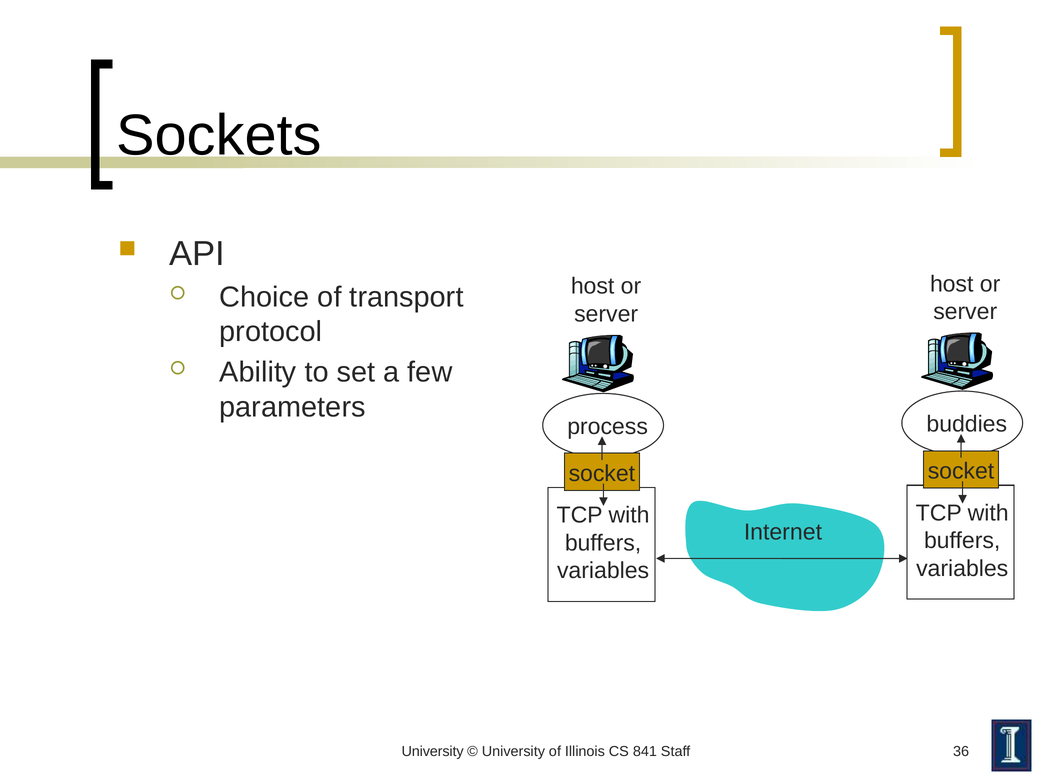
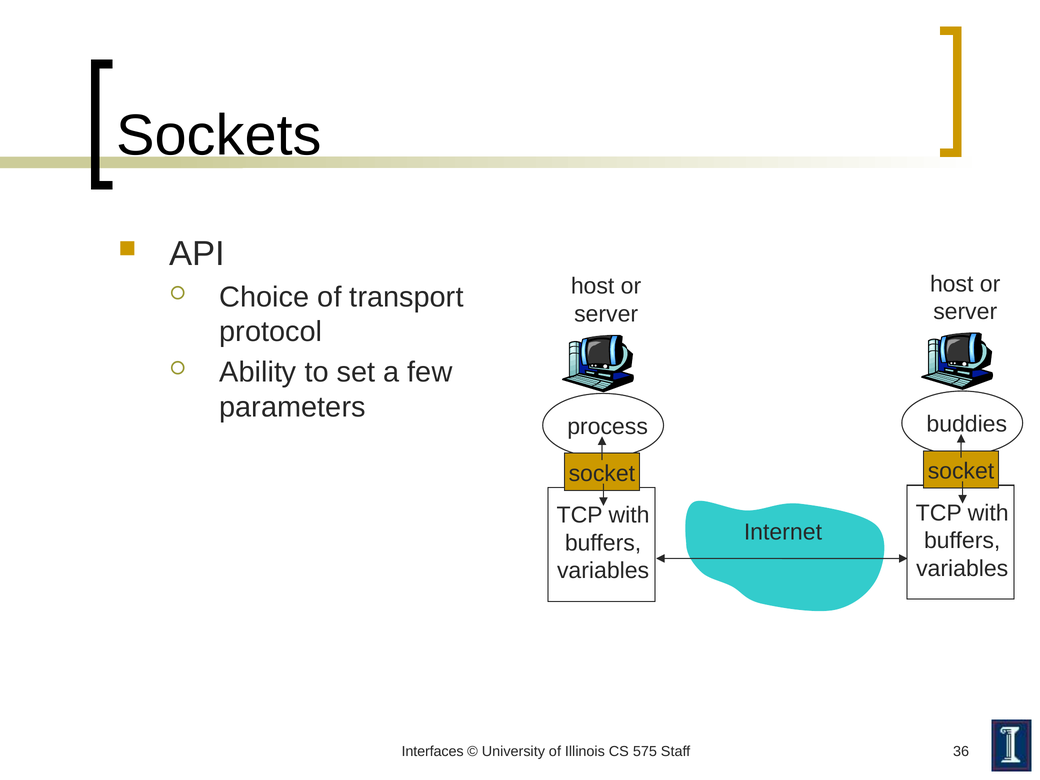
University: University -> Interfaces (433, 752)
841: 841 -> 575 (645, 752)
